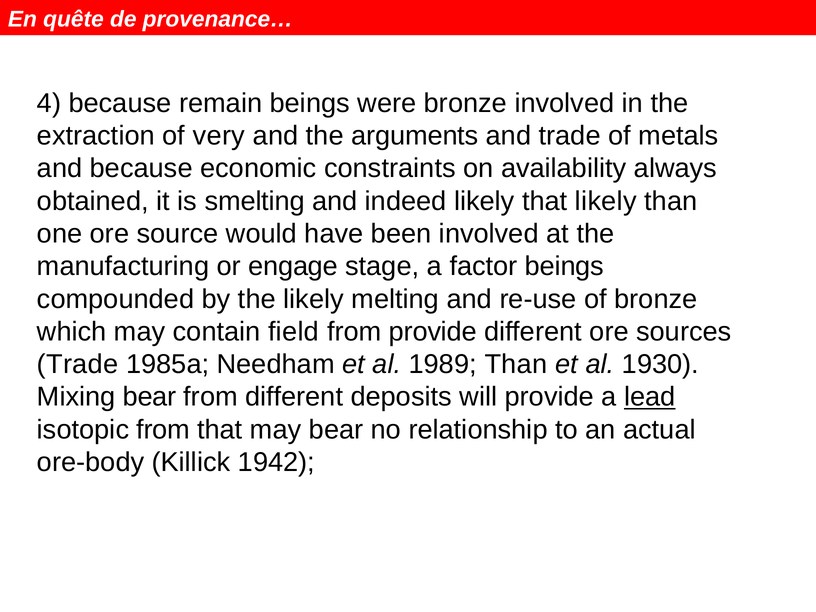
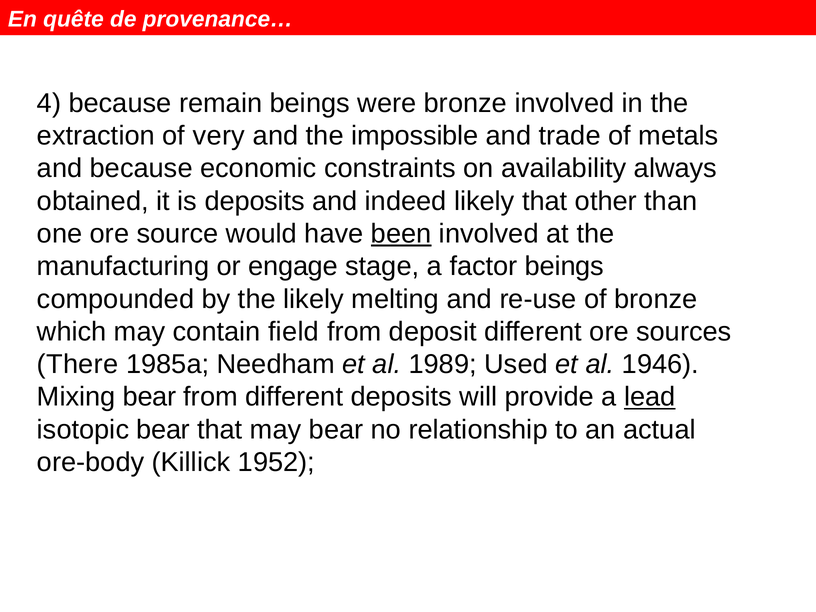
arguments: arguments -> impossible (415, 136)
is smelting: smelting -> deposits (255, 201)
that likely: likely -> other (606, 201)
been underline: none -> present (401, 234)
from provide: provide -> deposit (433, 332)
Trade: Trade -> There (78, 364)
1989 Than: Than -> Used (516, 364)
1930: 1930 -> 1946 (660, 364)
isotopic from: from -> bear (163, 430)
1942: 1942 -> 1952 (276, 462)
